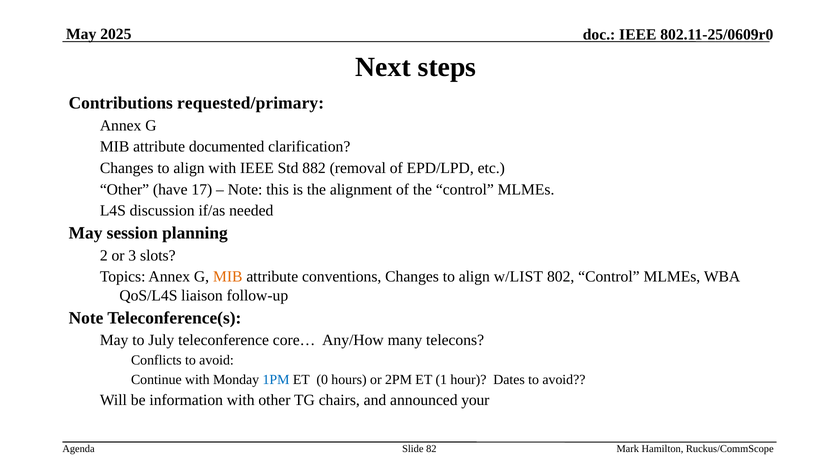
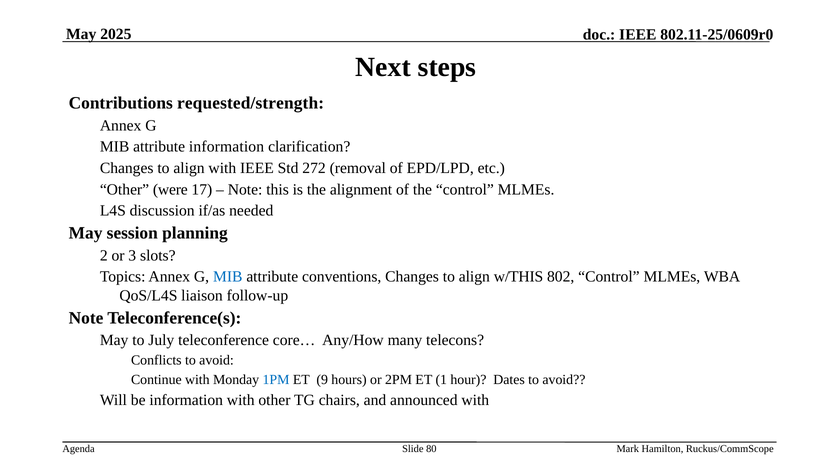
requested/primary: requested/primary -> requested/strength (251, 103)
attribute documented: documented -> information (227, 147)
882: 882 -> 272 (314, 168)
have: have -> were (170, 189)
MIB colour: orange -> blue (228, 277)
w/LIST: w/LIST -> w/THIS (519, 277)
0: 0 -> 9 (322, 380)
announced your: your -> with (475, 400)
82: 82 -> 80 (431, 449)
